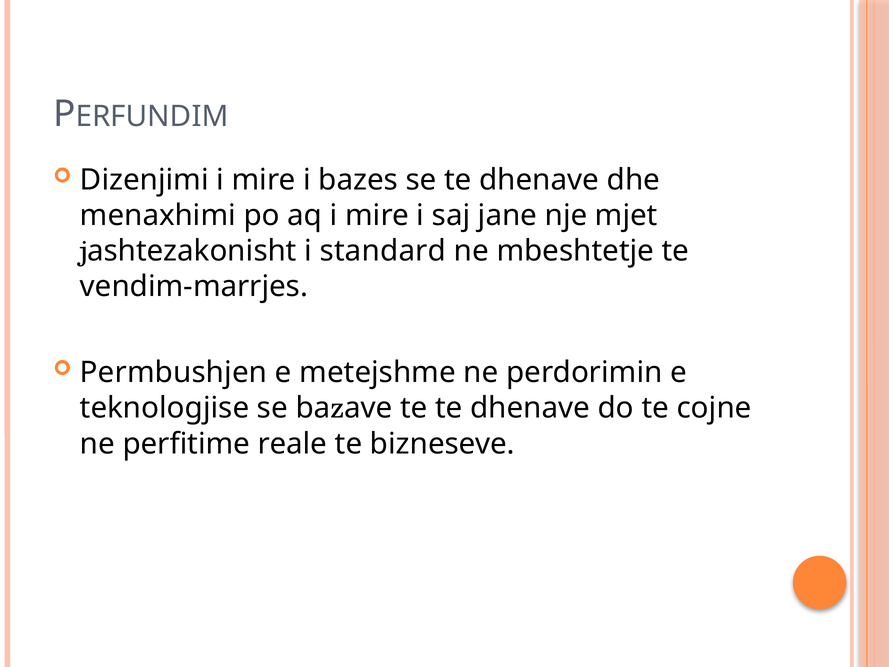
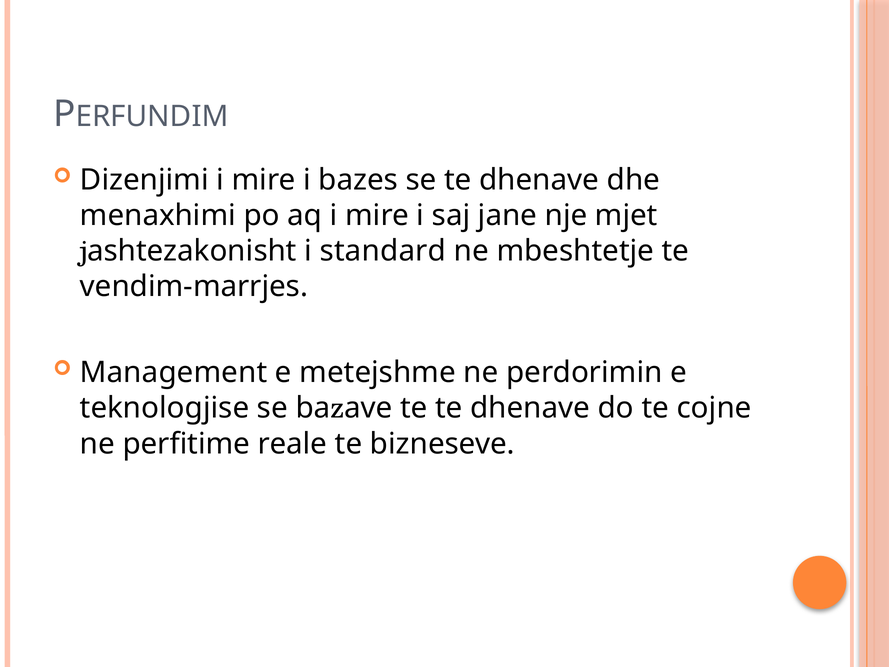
Permbushjen: Permbushjen -> Management (174, 372)
